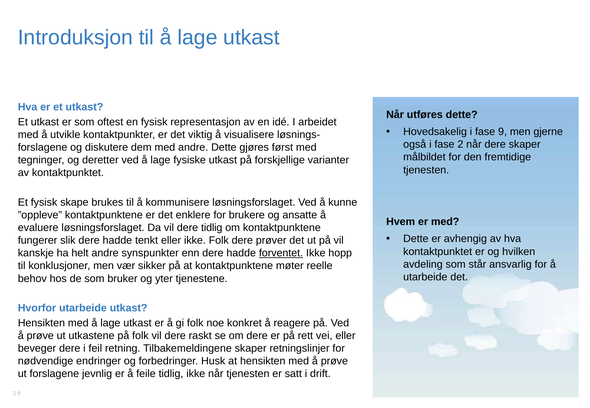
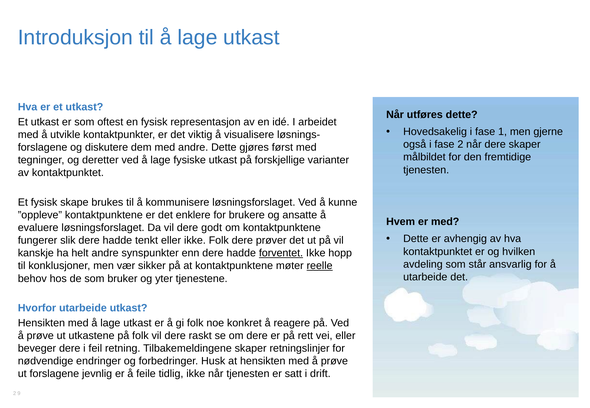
fase 9: 9 -> 1 (503, 132)
dere tidlig: tidlig -> godt (212, 228)
reelle underline: none -> present (320, 266)
